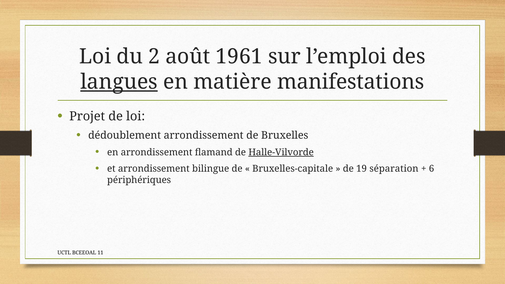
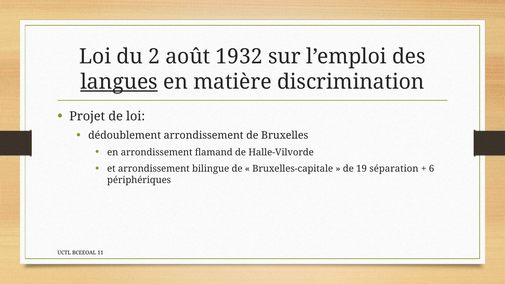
1961: 1961 -> 1932 (239, 57)
manifestations: manifestations -> discrimination (351, 82)
Halle-Vilvorde underline: present -> none (281, 152)
